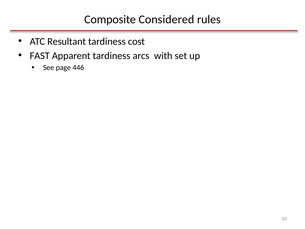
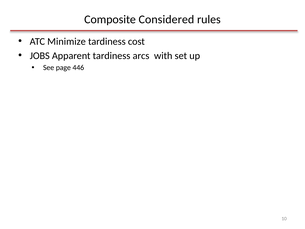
Resultant: Resultant -> Minimize (67, 41)
FAST: FAST -> JOBS (40, 56)
